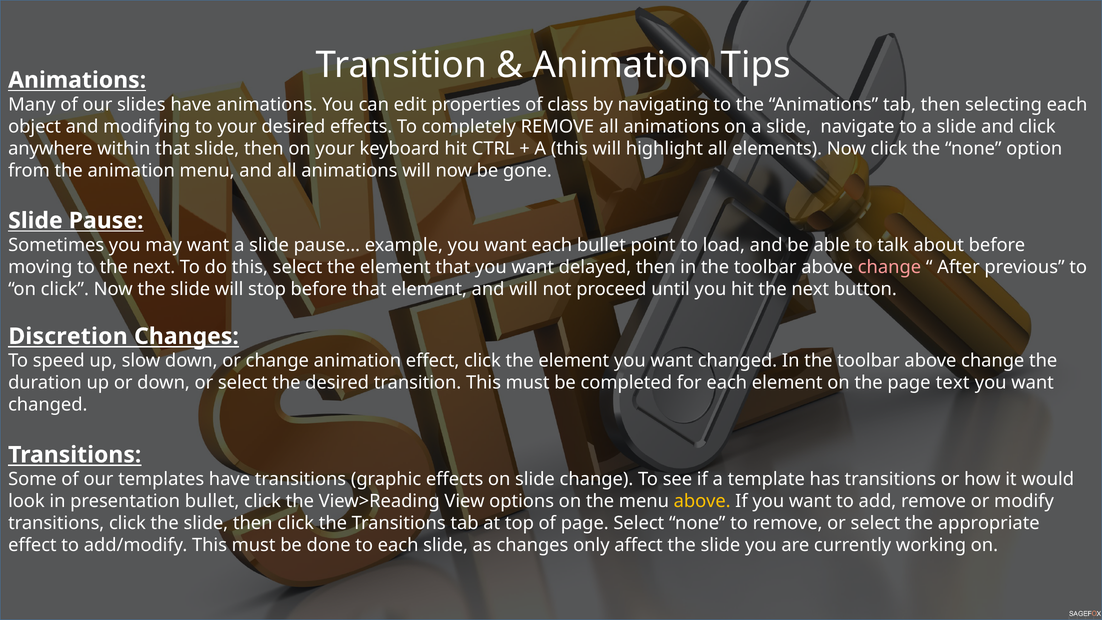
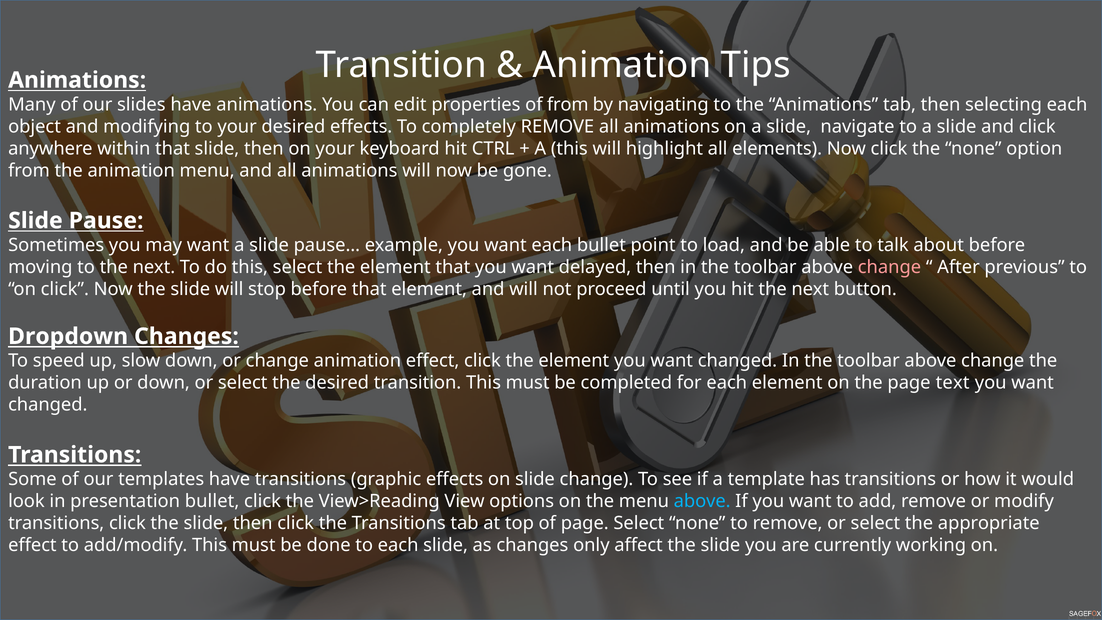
of class: class -> from (568, 105)
Discretion: Discretion -> Dropdown (68, 336)
above colour: yellow -> light blue (702, 501)
